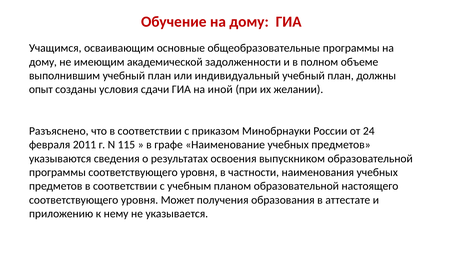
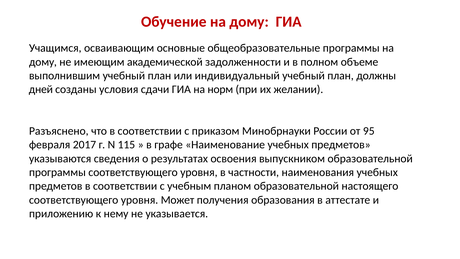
опыт: опыт -> дней (41, 89)
иной: иной -> норм (220, 89)
24: 24 -> 95 (369, 131)
2011: 2011 -> 2017 (85, 145)
